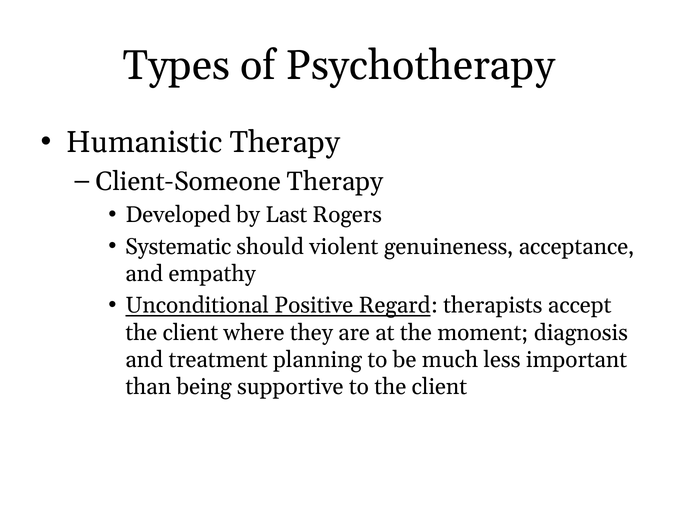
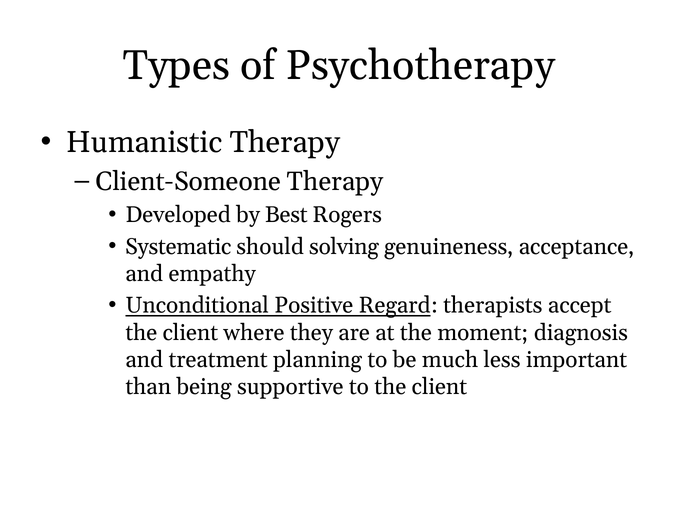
Last: Last -> Best (286, 215)
violent: violent -> solving (344, 246)
